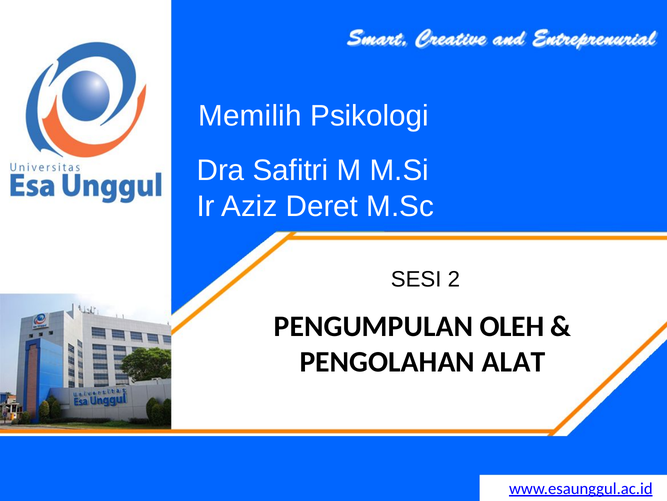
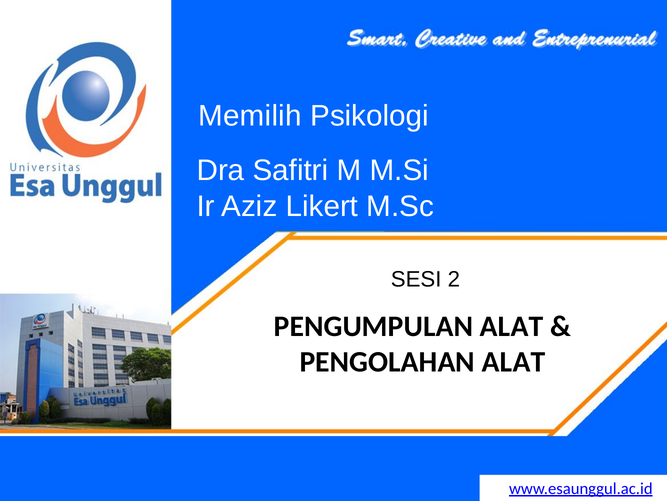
Deret: Deret -> Likert (322, 206)
PENGUMPULAN OLEH: OLEH -> ALAT (512, 326)
